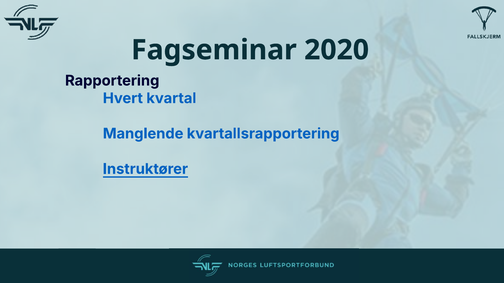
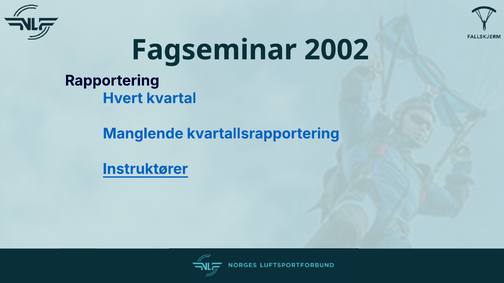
2020: 2020 -> 2002 (337, 50)
